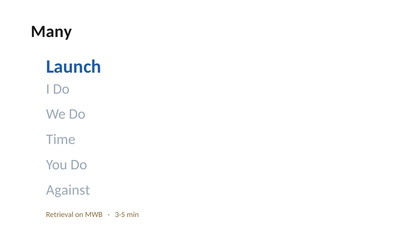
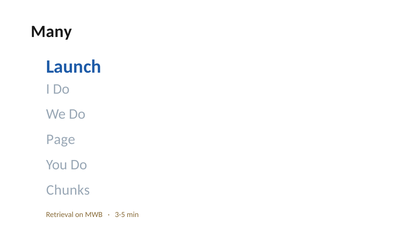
Time: Time -> Page (61, 139)
Against: Against -> Chunks (68, 190)
